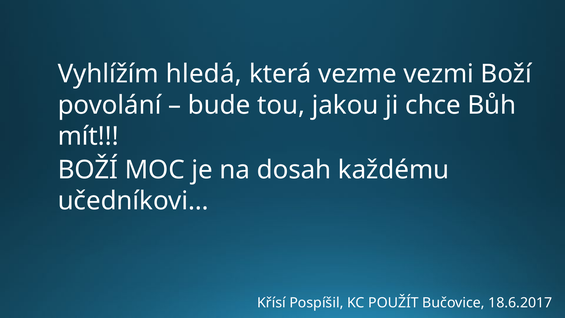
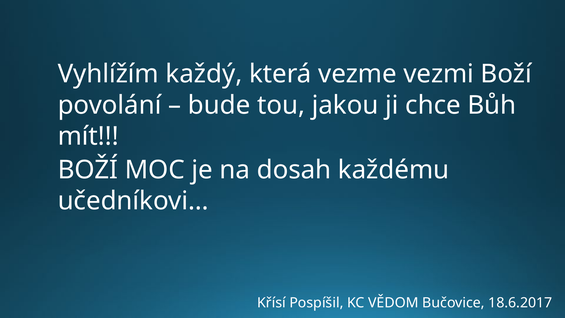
hledá: hledá -> každý (204, 74)
POUŽÍT: POUŽÍT -> VĚDOM (393, 303)
